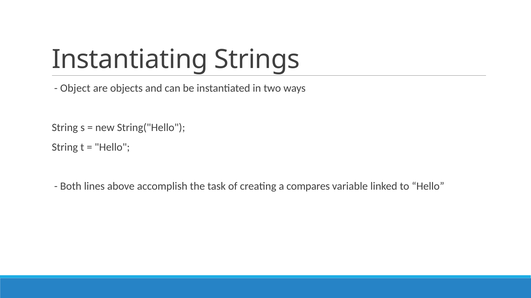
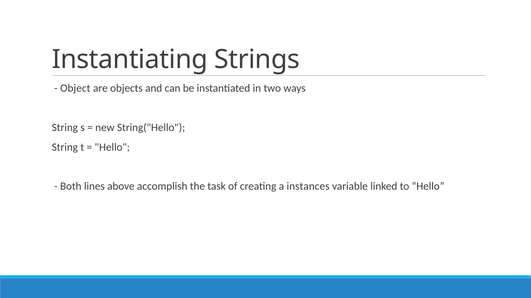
compares: compares -> instances (308, 187)
